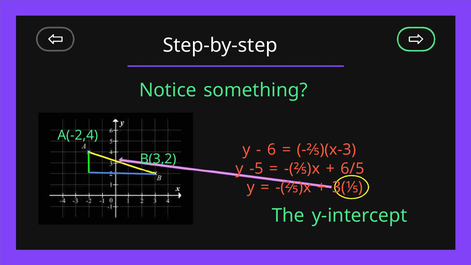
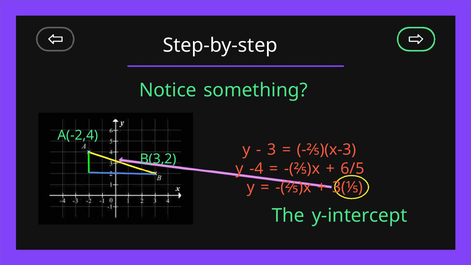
6: 6 -> 3 (272, 150)
-5: -5 -> -4 (256, 169)
